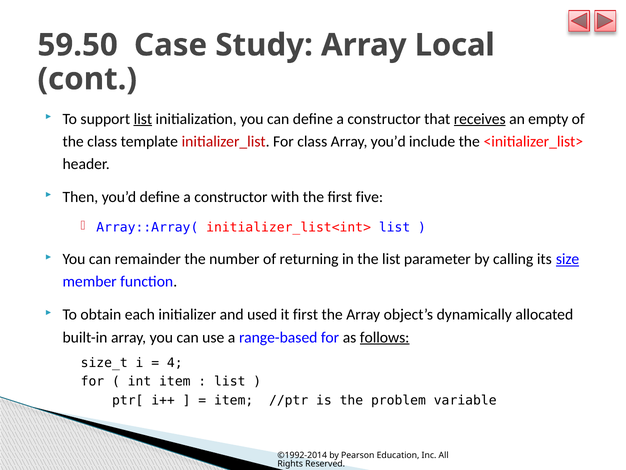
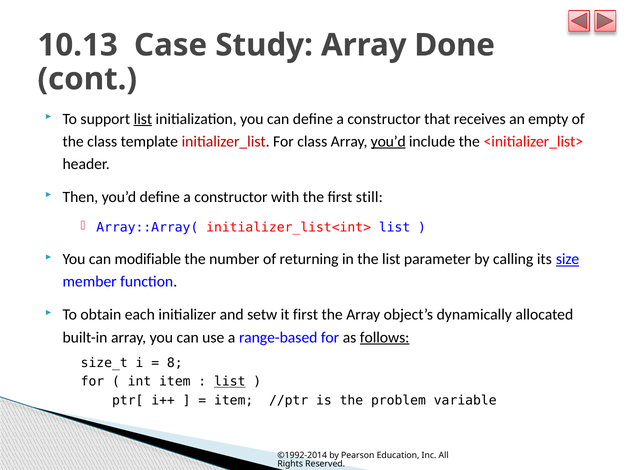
59.50: 59.50 -> 10.13 (78, 45)
Local: Local -> Done (455, 45)
receives underline: present -> none (480, 119)
you’d underline: none -> present (388, 141)
five: five -> still (369, 197)
remainder: remainder -> modifiable (148, 259)
used: used -> setw (262, 314)
4: 4 -> 8 (175, 362)
list underline: none -> present (230, 381)
